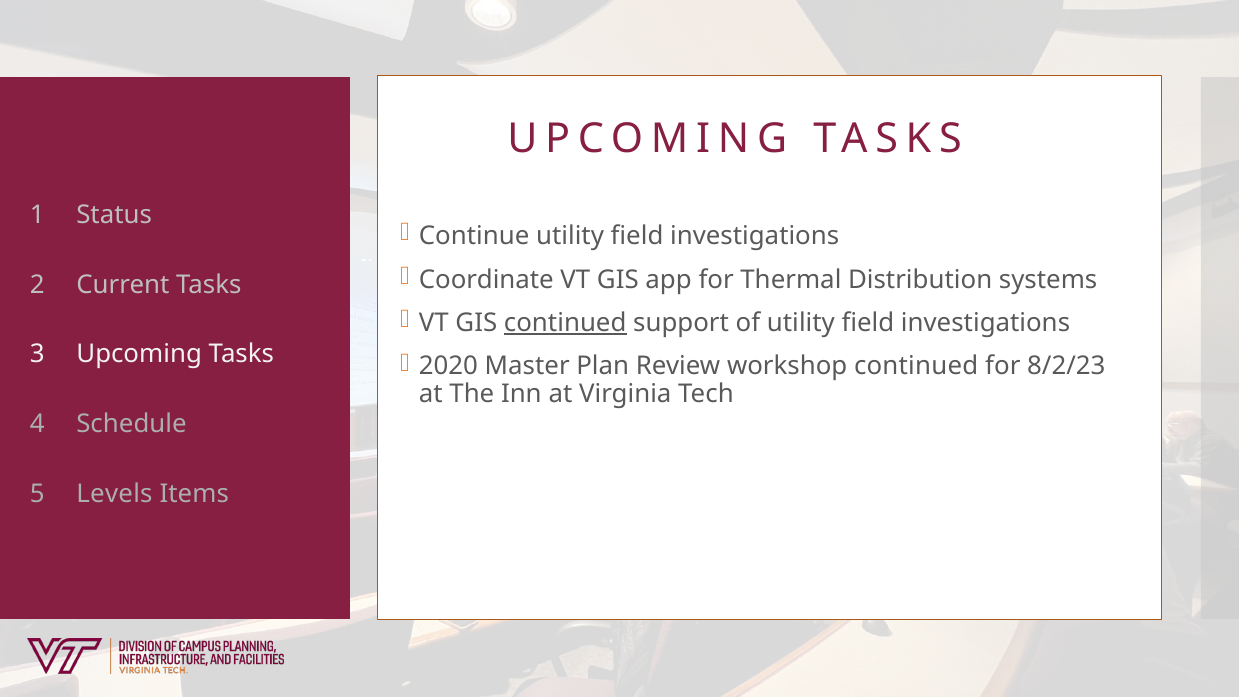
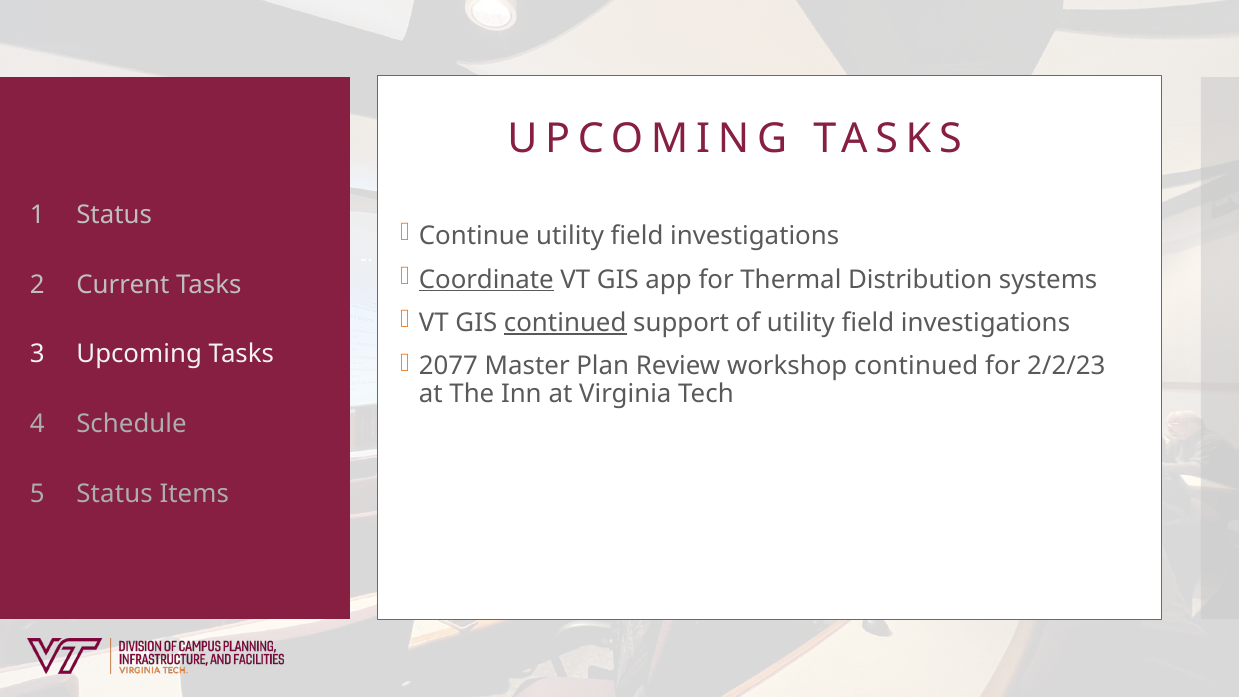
Coordinate underline: none -> present (486, 280)
2020: 2020 -> 2077 (448, 366)
8/2/23: 8/2/23 -> 2/2/23 (1066, 366)
Levels: Levels -> Status (115, 494)
